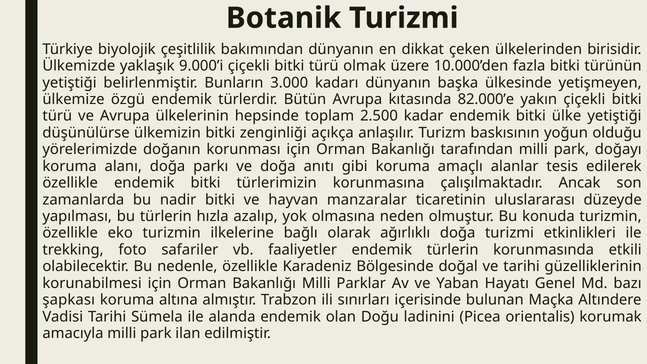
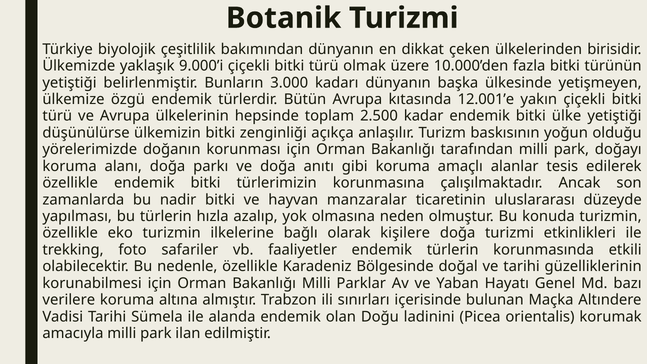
82.000’e: 82.000’e -> 12.001’e (486, 99)
ağırlıklı: ağırlıklı -> kişilere (405, 233)
şapkası: şapkası -> verilere (69, 300)
